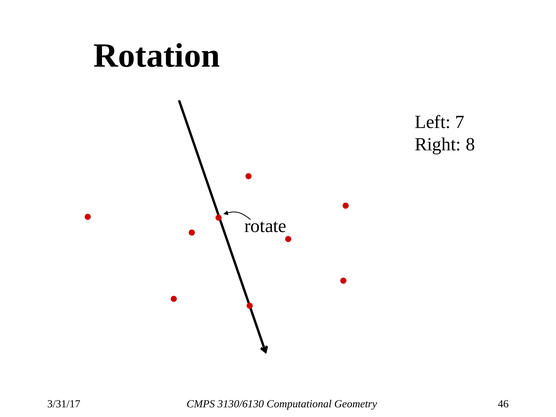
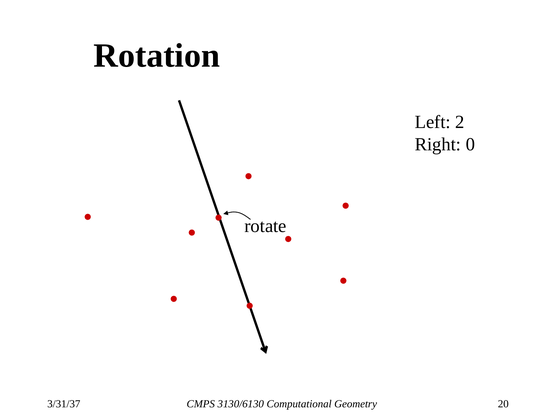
7: 7 -> 2 (460, 122)
8: 8 -> 0 (470, 144)
3/31/17: 3/31/17 -> 3/31/37 (64, 404)
46: 46 -> 20 (503, 404)
